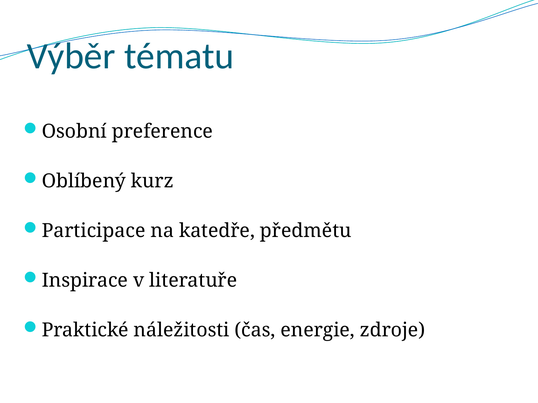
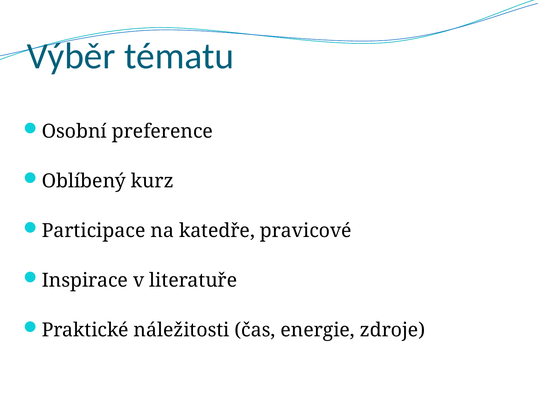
předmětu: předmětu -> pravicové (306, 231)
